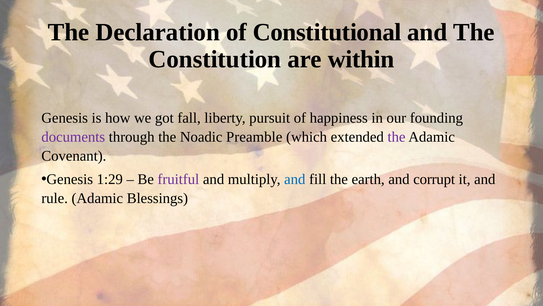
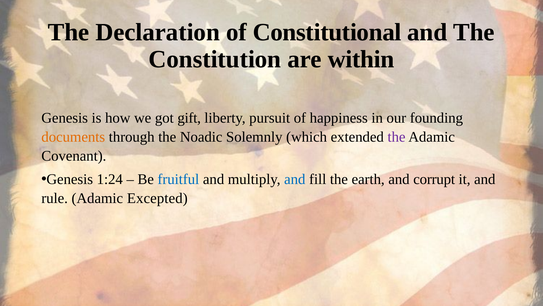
fall: fall -> gift (189, 118)
documents colour: purple -> orange (73, 137)
Preamble: Preamble -> Solemnly (254, 137)
1:29: 1:29 -> 1:24 (110, 179)
fruitful colour: purple -> blue (178, 179)
Blessings: Blessings -> Excepted (157, 198)
